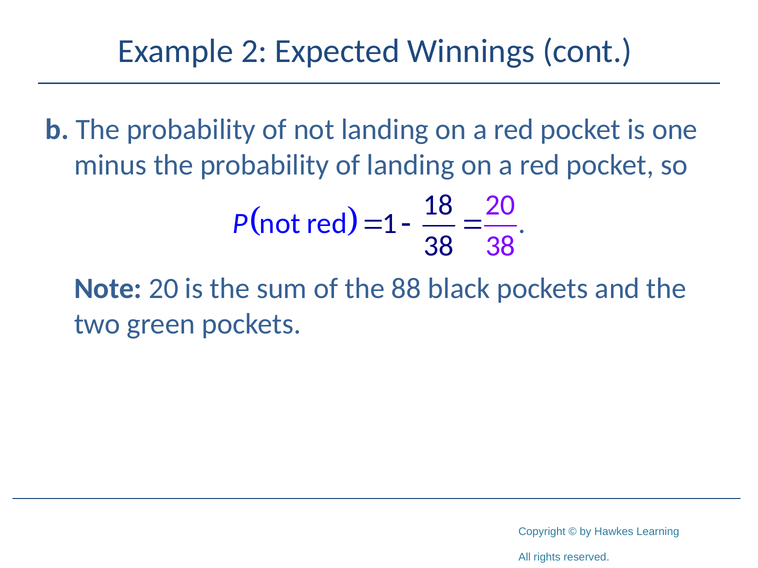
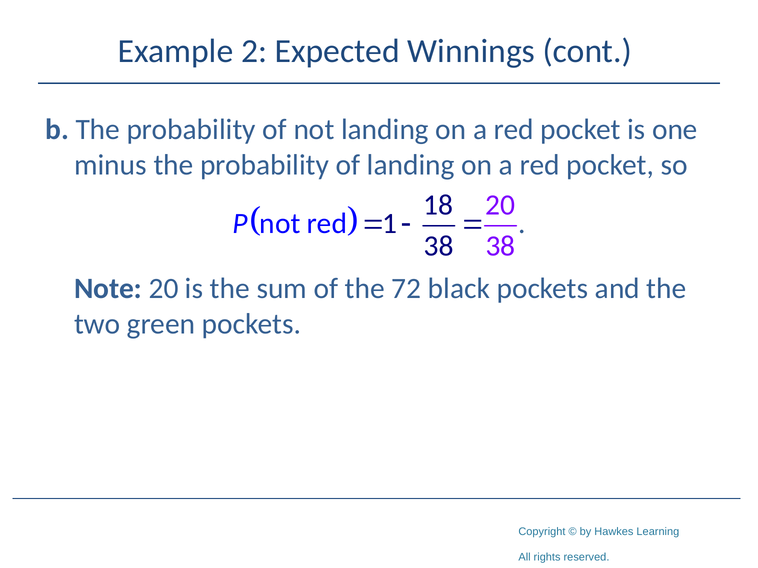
88: 88 -> 72 (406, 289)
